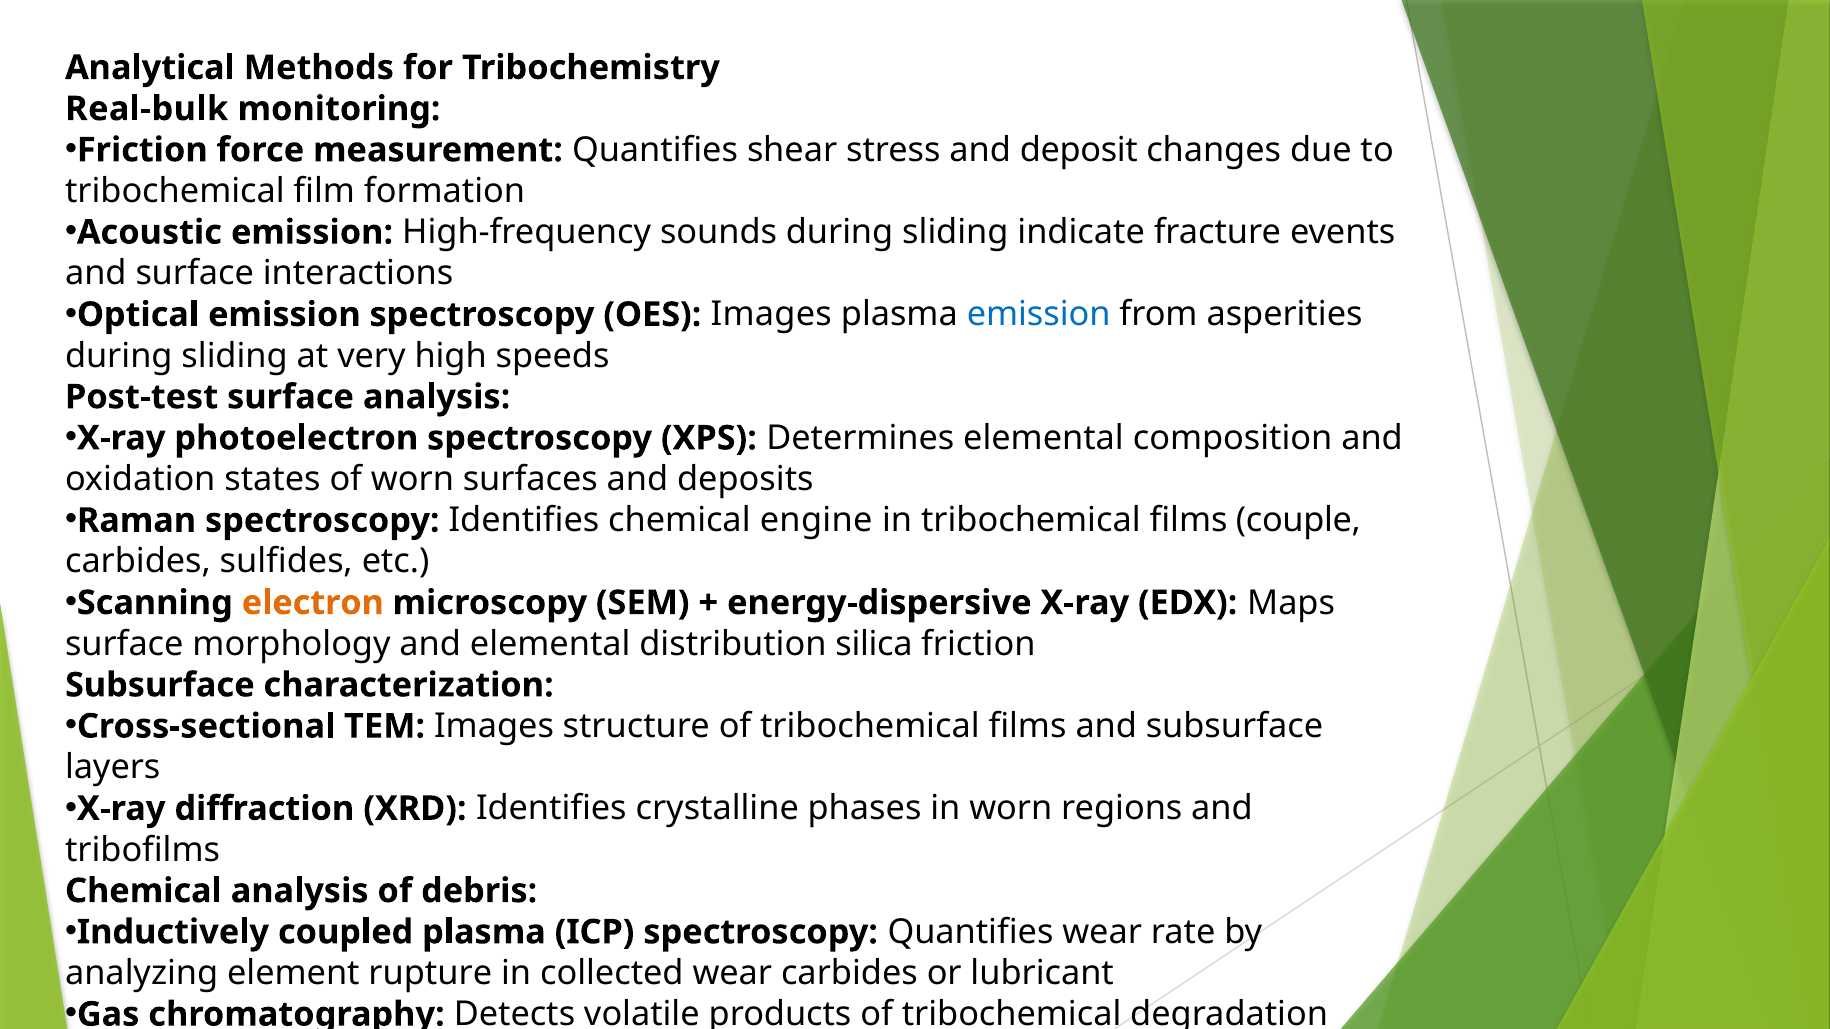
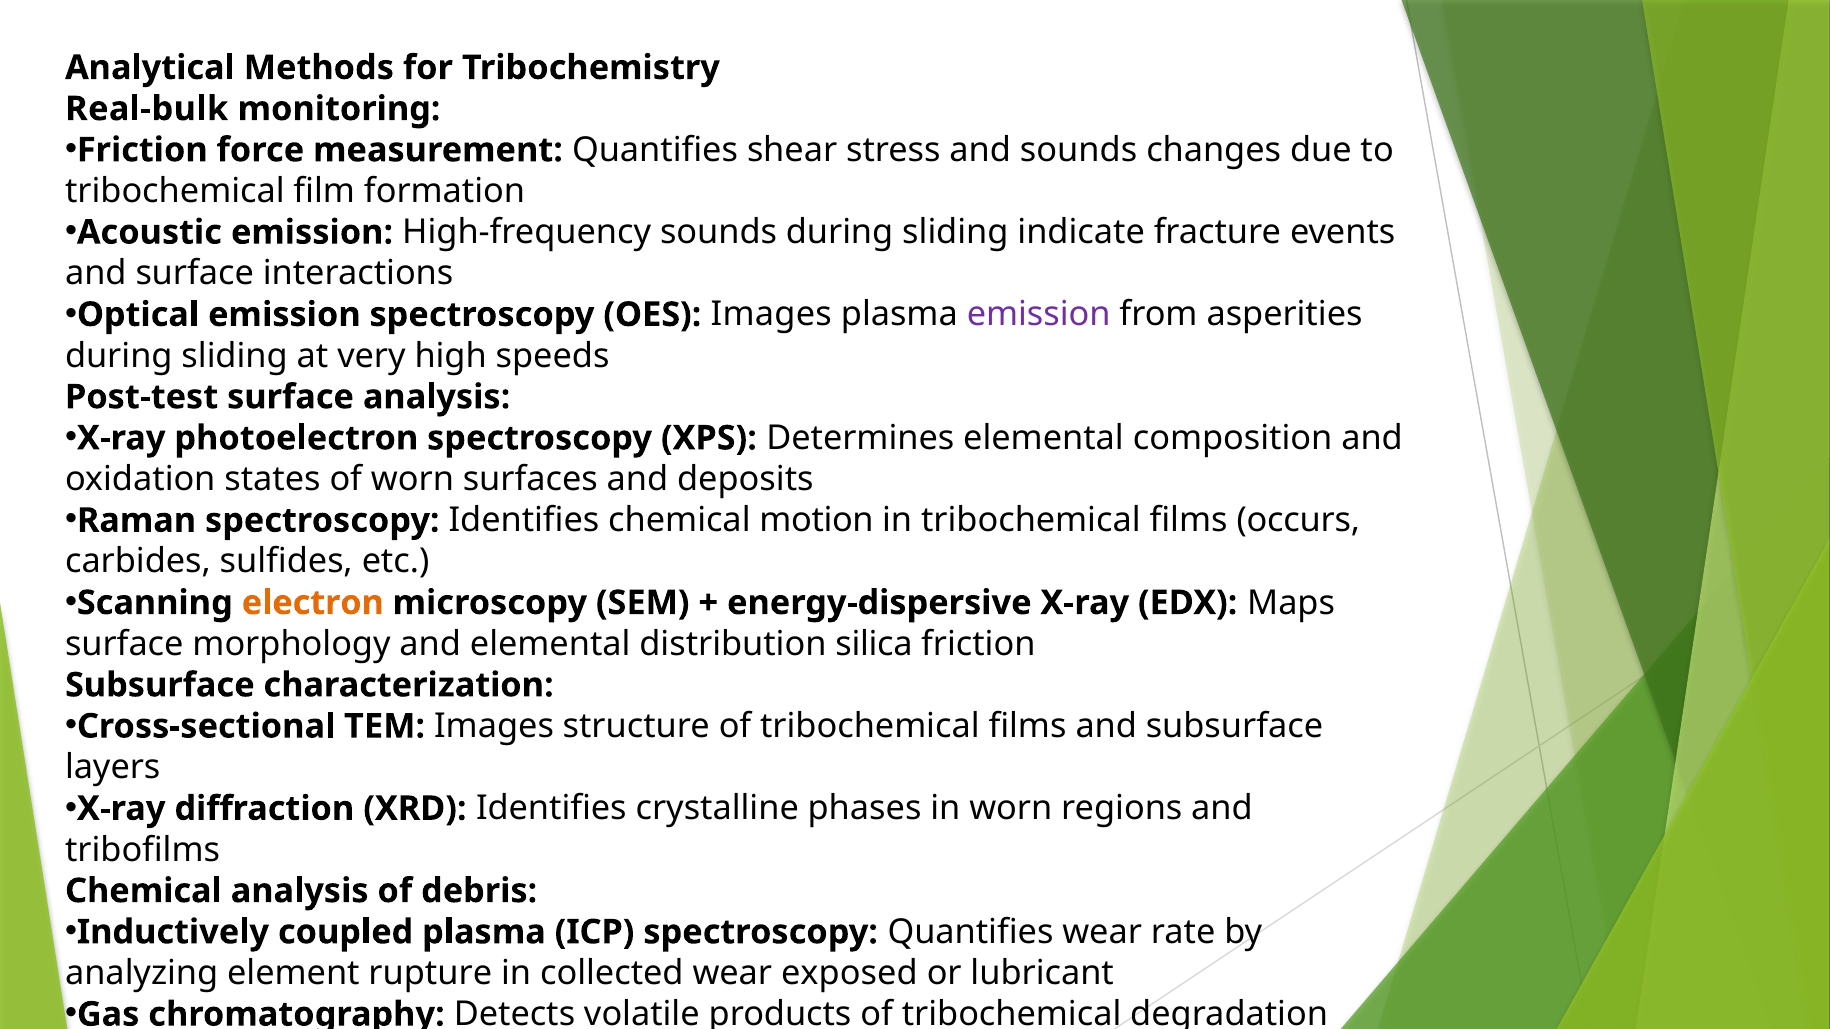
and deposit: deposit -> sounds (1079, 150)
emission colour: blue -> purple (1039, 315)
engine: engine -> motion (817, 521)
couple: couple -> occurs (1298, 521)
wear carbides: carbides -> exposed (849, 974)
